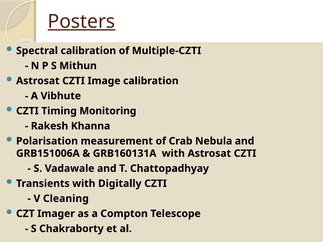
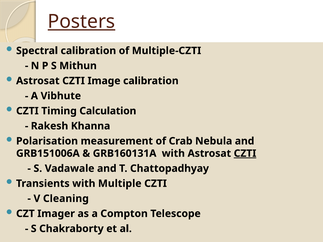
Monitoring: Monitoring -> Calculation (108, 111)
CZTI underline: none -> present (245, 154)
Digitally: Digitally -> Multiple (120, 184)
